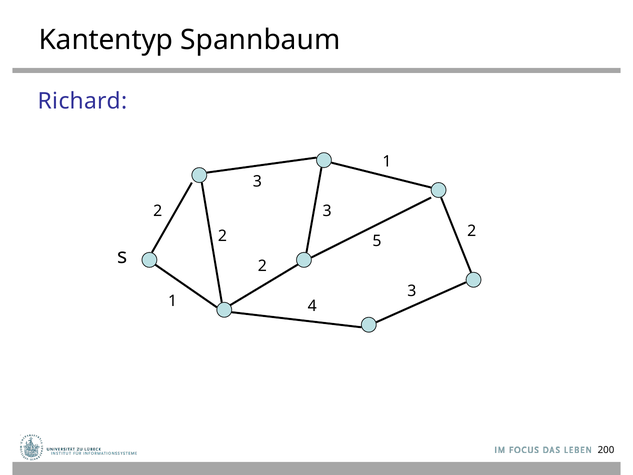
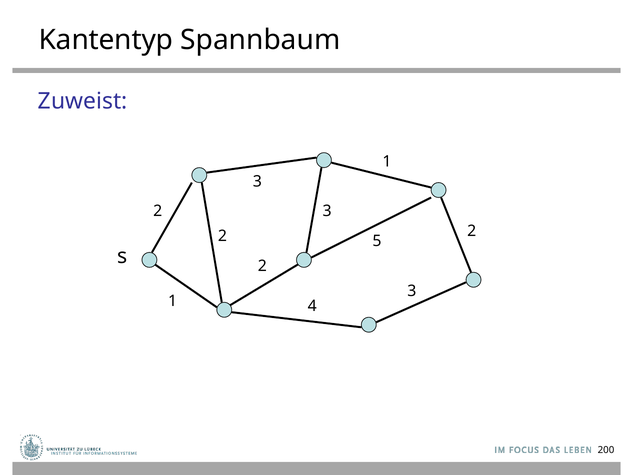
Richard: Richard -> Zuweist (83, 101)
